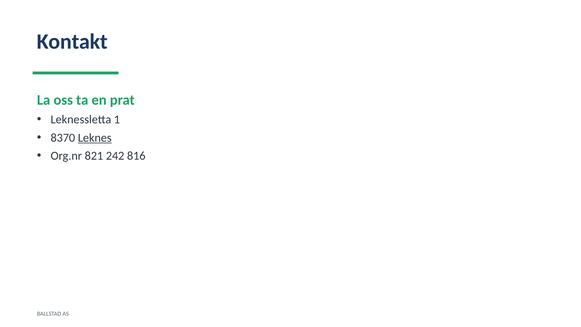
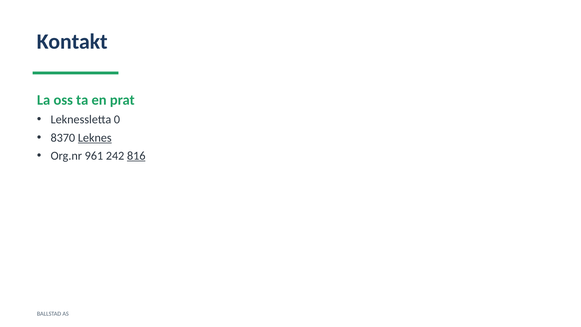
1: 1 -> 0 (117, 119)
821: 821 -> 961 (94, 156)
816 underline: none -> present (136, 156)
